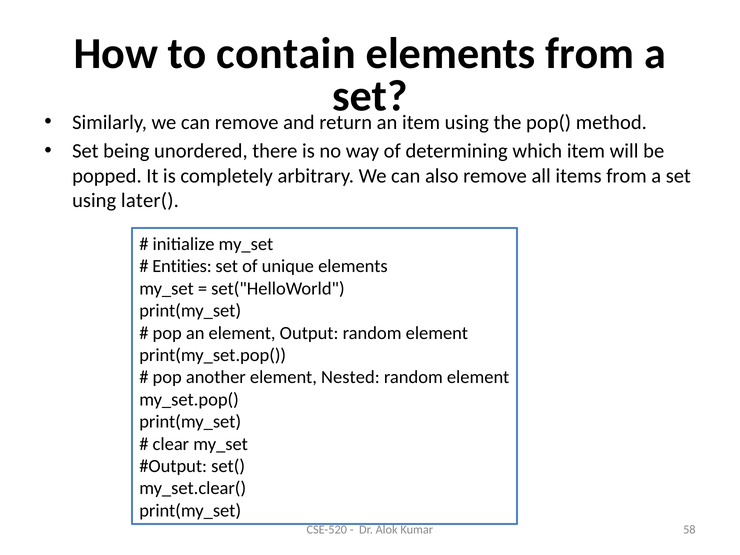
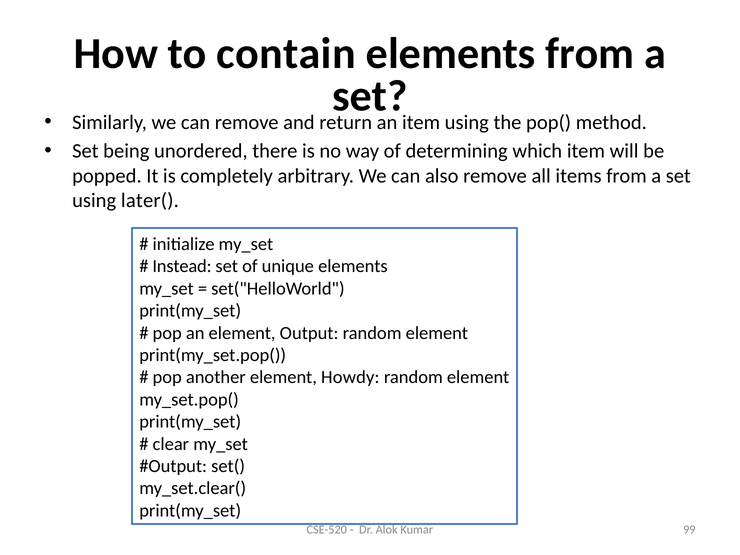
Entities: Entities -> Instead (182, 266)
Nested: Nested -> Howdy (350, 377)
58: 58 -> 99 (689, 530)
